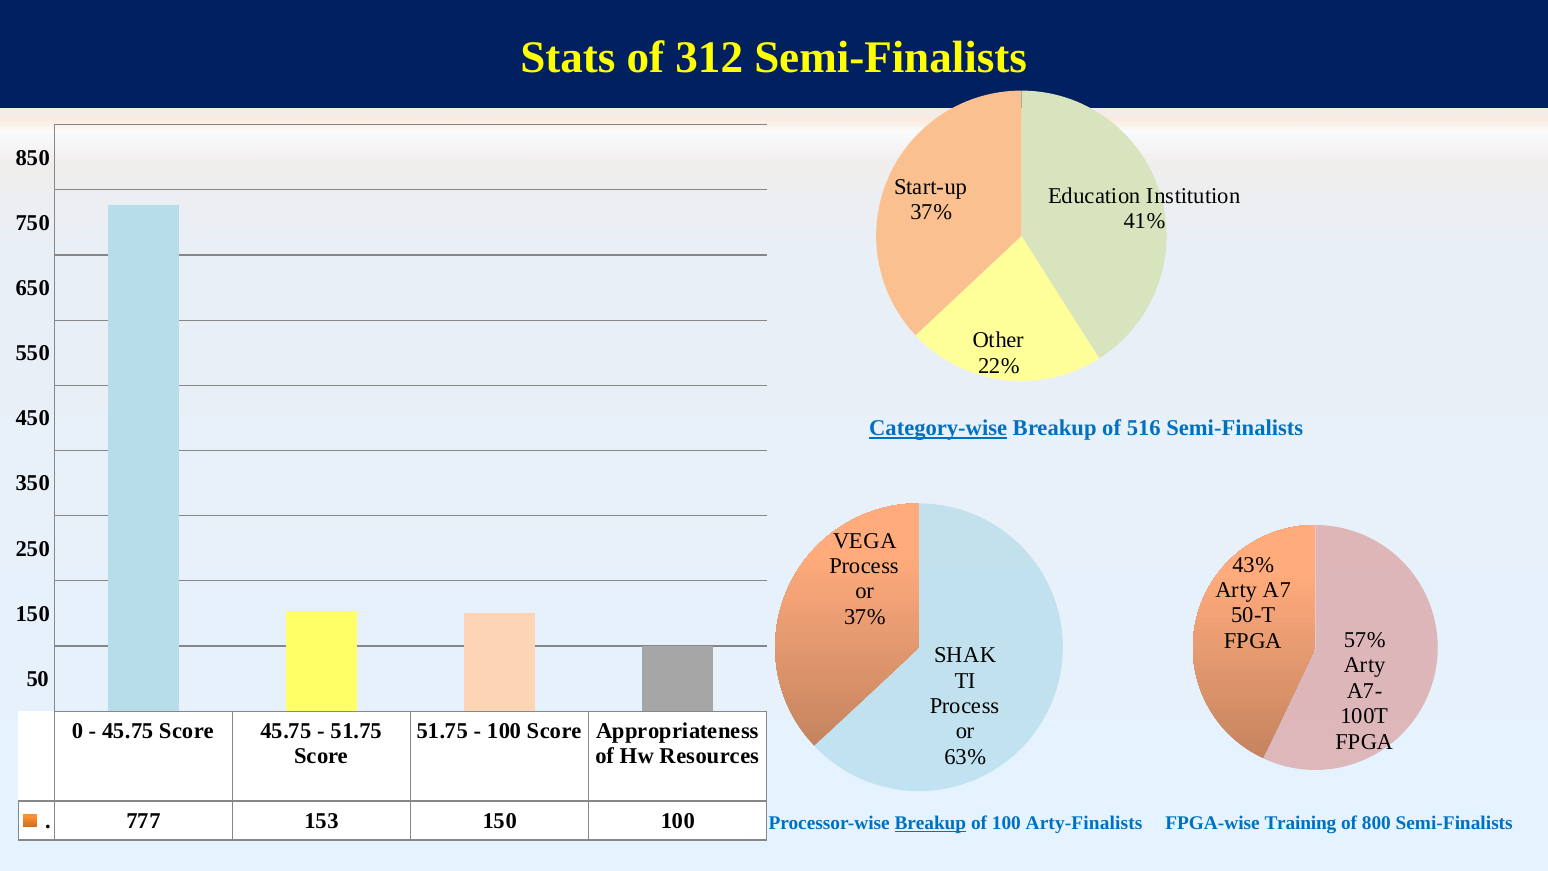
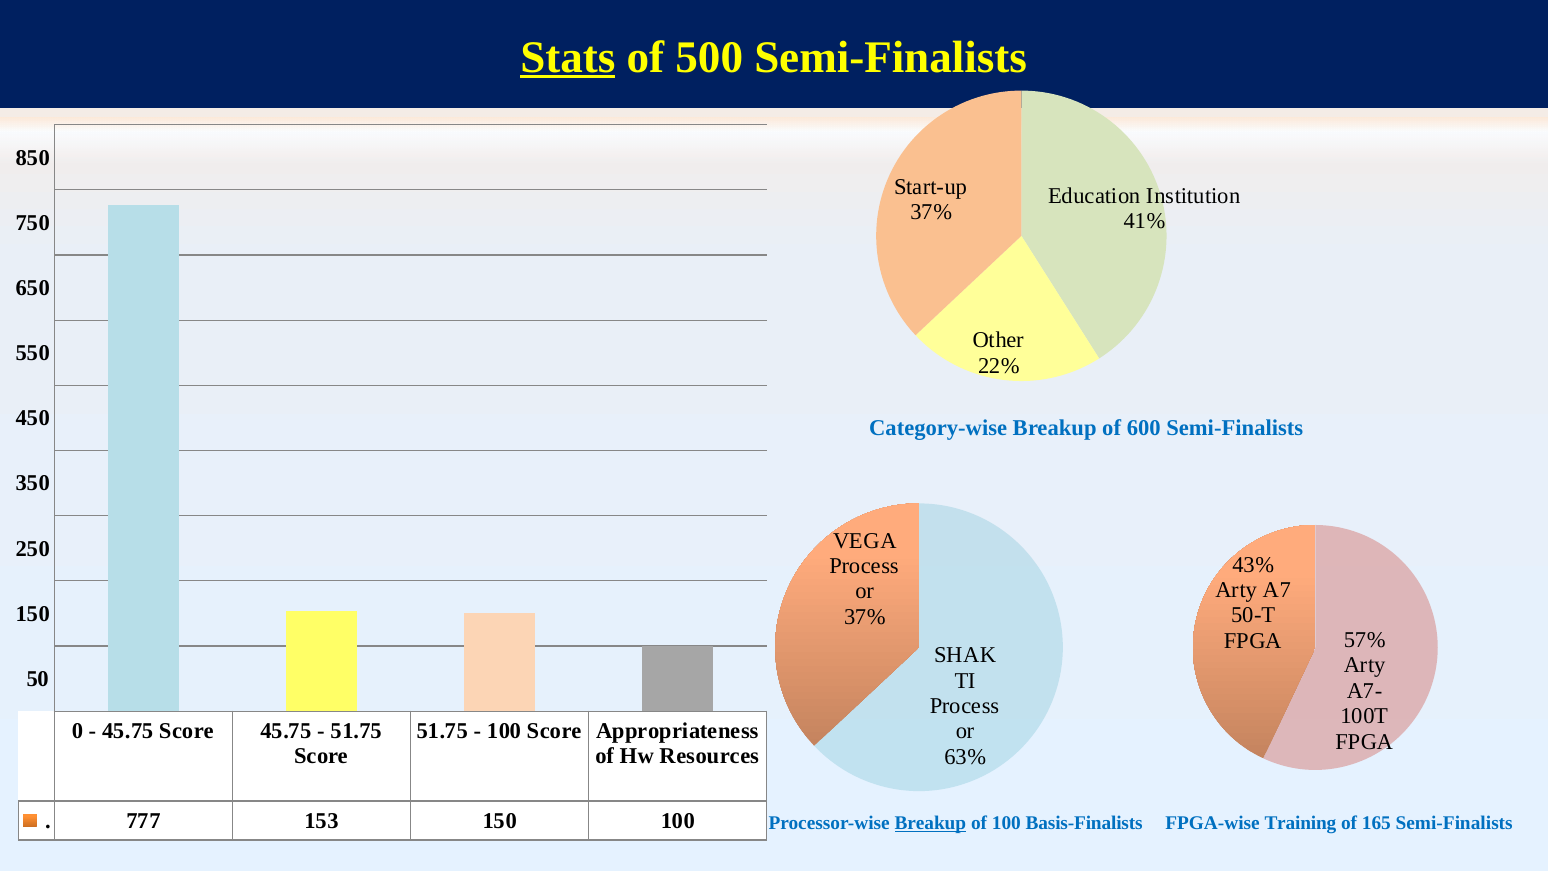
Stats underline: none -> present (568, 57)
312: 312 -> 500 (709, 57)
Category-wise underline: present -> none (938, 428)
516: 516 -> 600 (1144, 428)
Arty-Finalists: Arty-Finalists -> Basis-Finalists (1084, 823)
800: 800 -> 165 (1376, 823)
